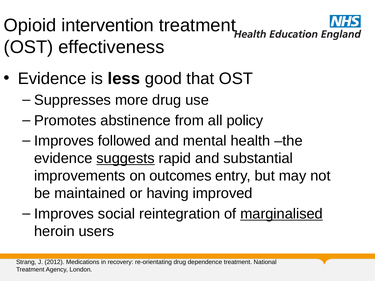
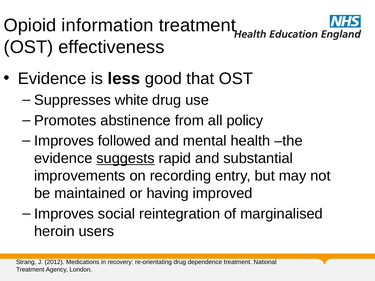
intervention: intervention -> information (107, 25)
more: more -> white (132, 100)
outcomes: outcomes -> recording (180, 176)
marginalised underline: present -> none (282, 214)
